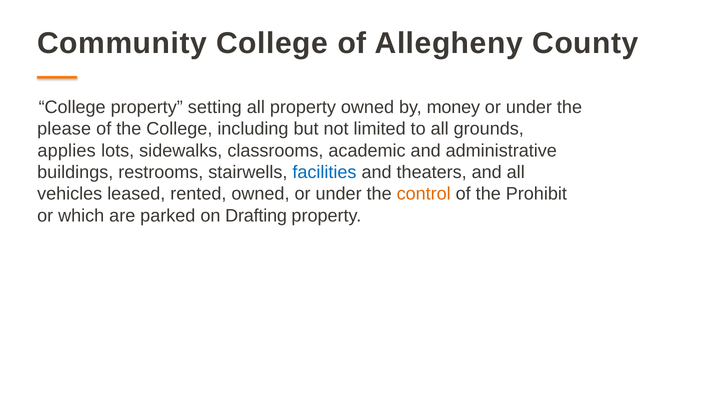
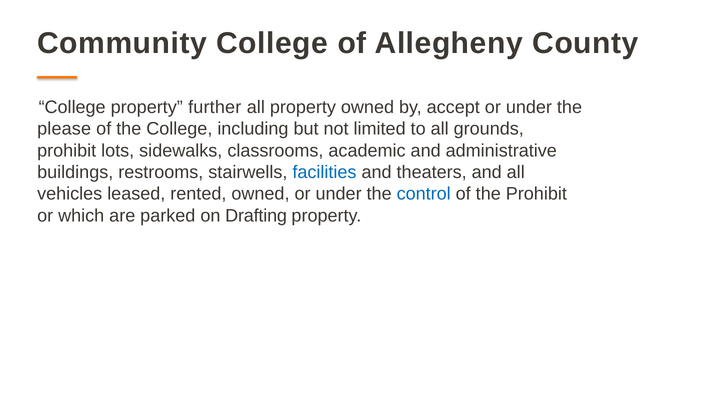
setting: setting -> further (215, 107)
money: money -> accept (453, 107)
applies: applies -> prohibit (67, 150)
control colour: orange -> blue (424, 194)
